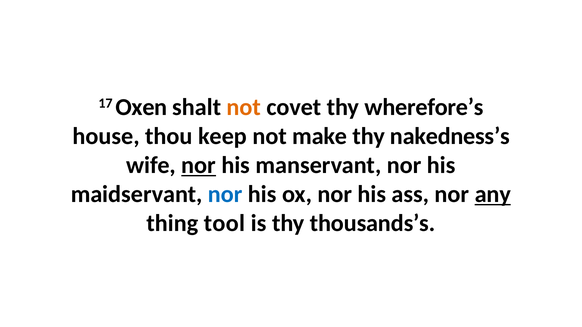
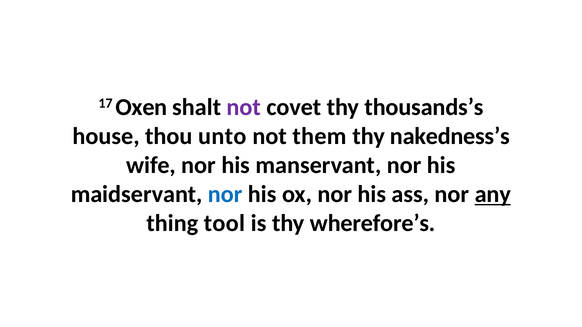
not colour: orange -> purple (244, 107)
wherefore’s: wherefore’s -> thousands’s (424, 107)
keep: keep -> unto (222, 136)
make: make -> them (319, 136)
nor underline: present -> none (199, 165)
thousands’s: thousands’s -> wherefore’s (373, 224)
